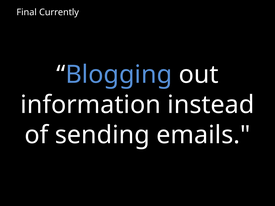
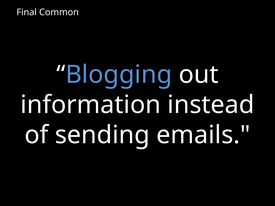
Currently: Currently -> Common (59, 12)
